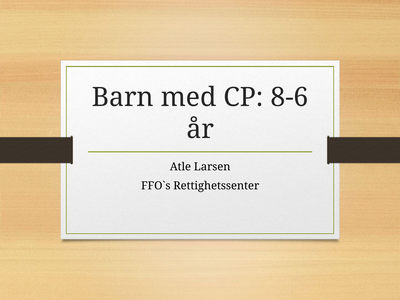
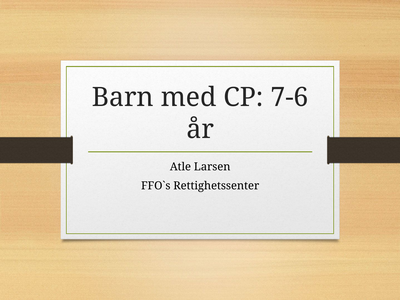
8-6: 8-6 -> 7-6 (290, 97)
